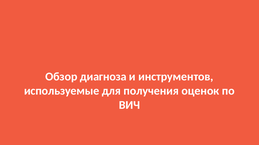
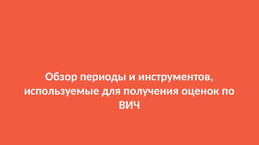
диагноза: диагноза -> периоды (103, 77)
